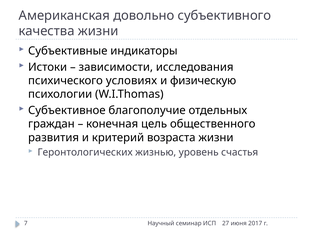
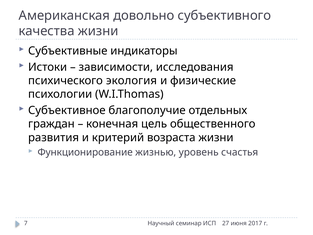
условиях: условиях -> экология (131, 81)
физическую: физическую -> физические (203, 81)
Геронтологических: Геронтологических -> Функционирование (85, 152)
